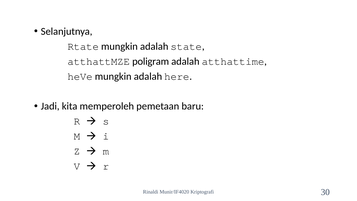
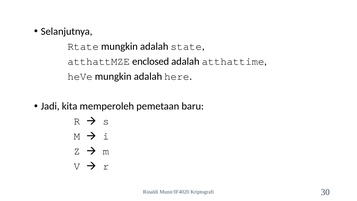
poligram: poligram -> enclosed (151, 61)
